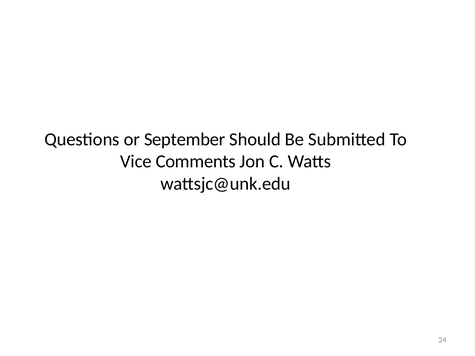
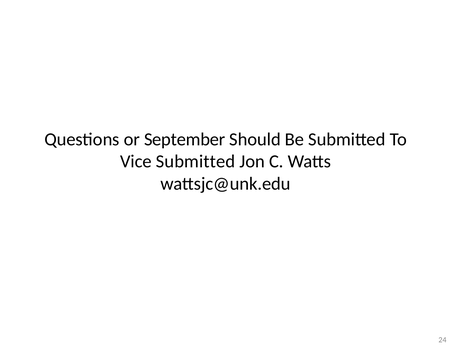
Vice Comments: Comments -> Submitted (196, 162)
